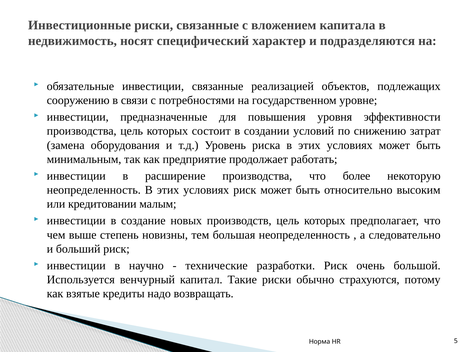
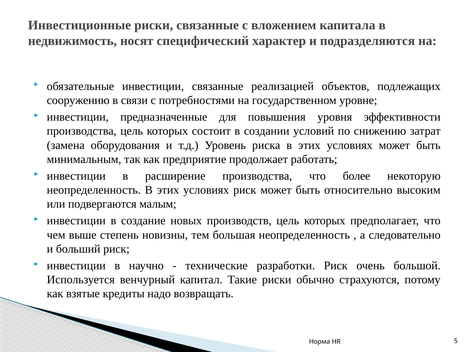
кредитовании: кредитовании -> подвергаются (102, 204)
